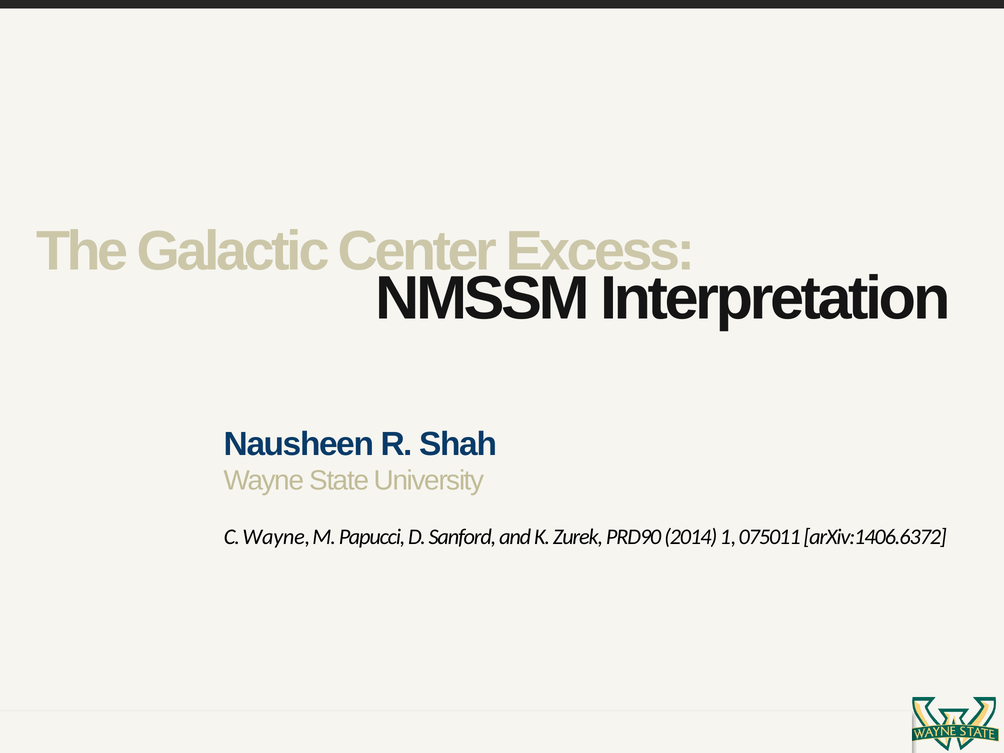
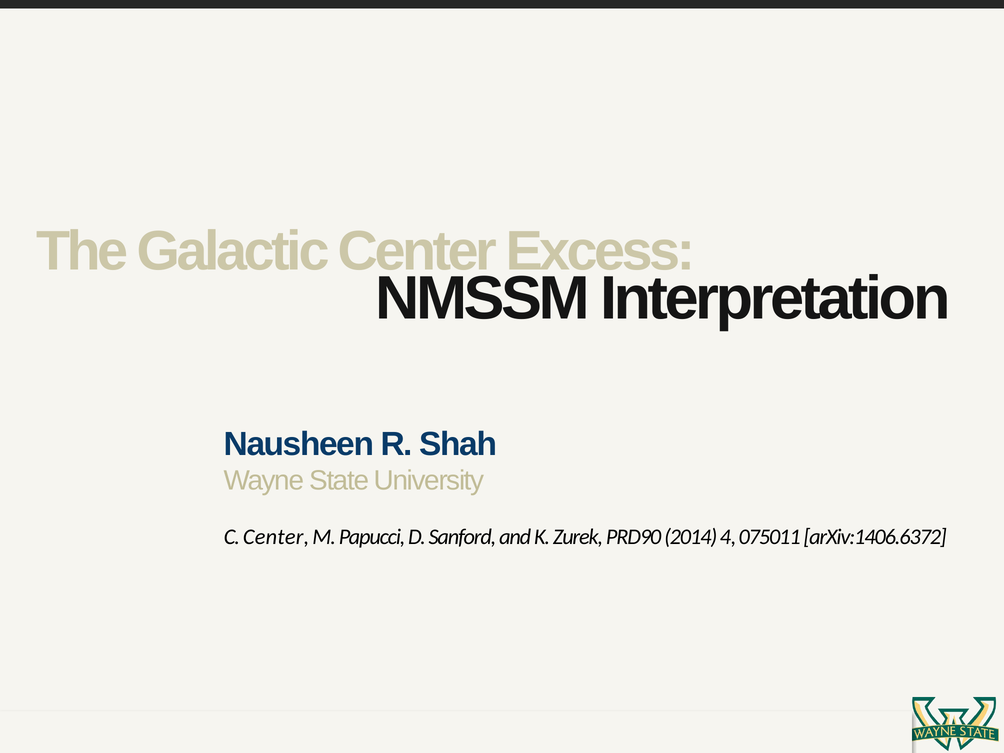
C Wayne: Wayne -> Center (276, 537)
2014 1: 1 -> 4 (728, 537)
